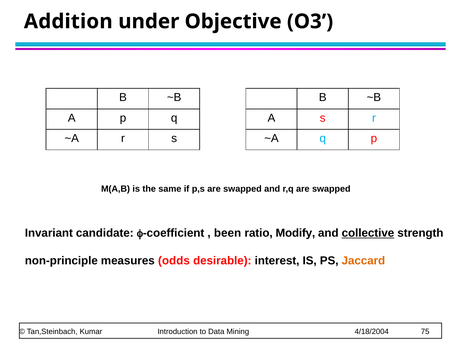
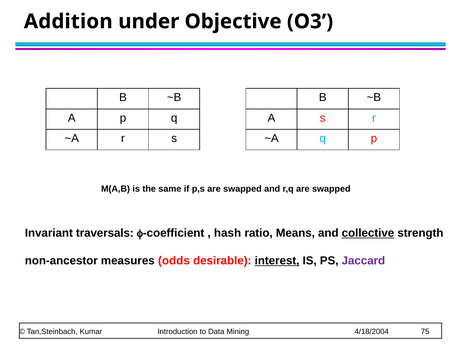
candidate: candidate -> traversals (105, 233)
been: been -> hash (228, 233)
Modify: Modify -> Means (295, 233)
non-principle: non-principle -> non-ancestor (61, 260)
interest underline: none -> present (277, 260)
Jaccard colour: orange -> purple (363, 260)
